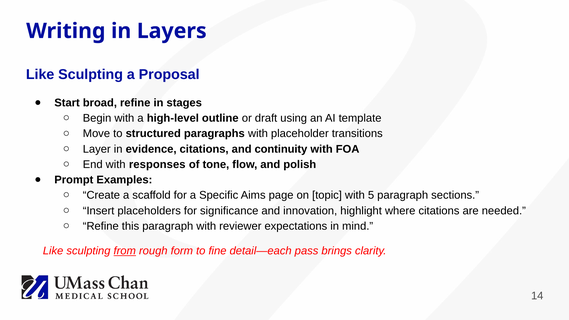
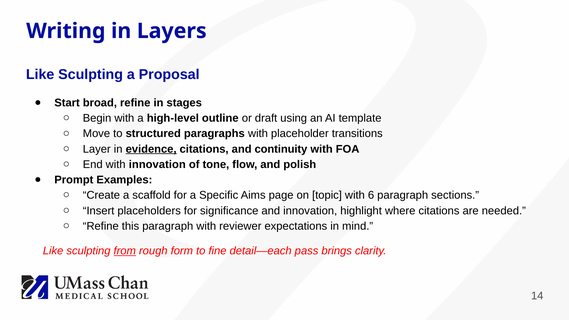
evidence underline: none -> present (151, 149)
with responses: responses -> innovation (157, 164)
5: 5 -> 6 (371, 195)
